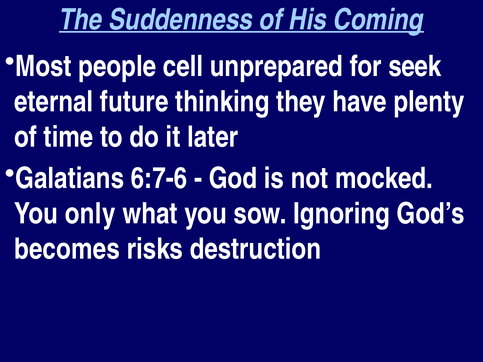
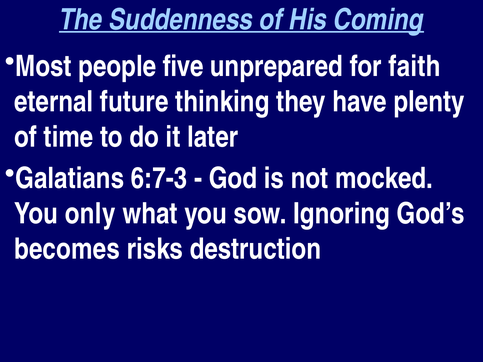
cell: cell -> five (183, 66)
seek: seek -> faith (415, 66)
6:7-6: 6:7-6 -> 6:7-3 (159, 179)
